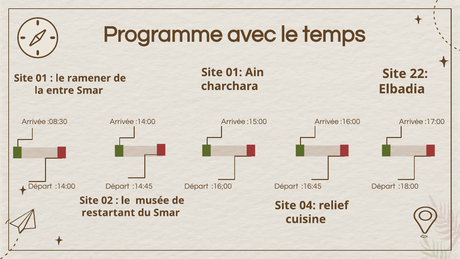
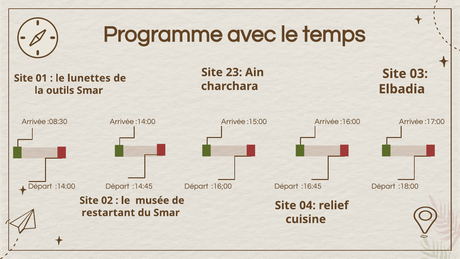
01: 01 -> 23 (234, 72)
22: 22 -> 03 (419, 74)
ramener: ramener -> lunettes (89, 78)
entre: entre -> outils (60, 90)
